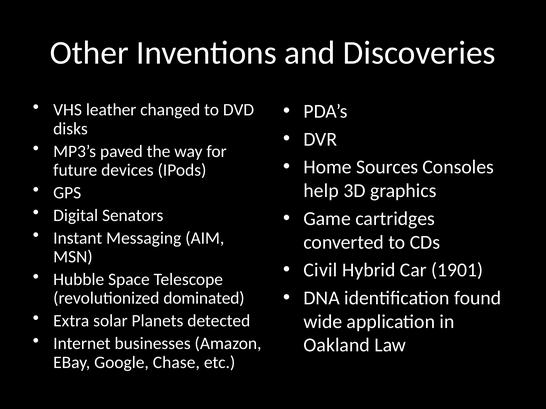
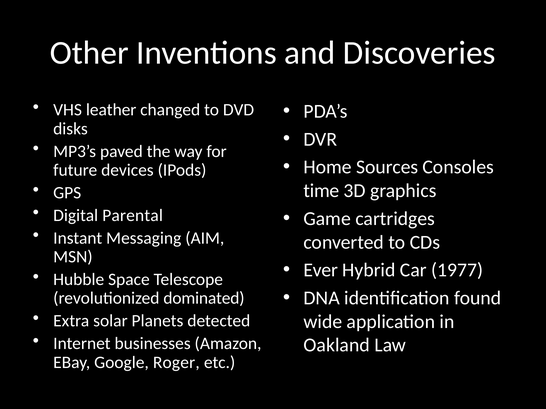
help: help -> time (321, 191)
Senators: Senators -> Parental (133, 216)
Civil: Civil -> Ever (321, 270)
1901: 1901 -> 1977 (457, 270)
Chase: Chase -> Roger (176, 363)
